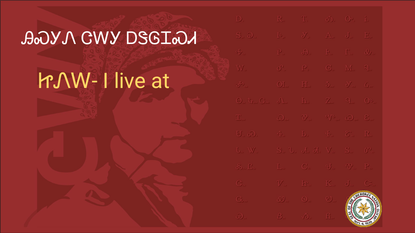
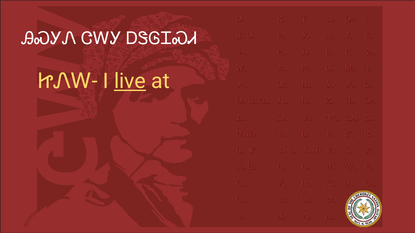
live underline: none -> present (130, 81)
